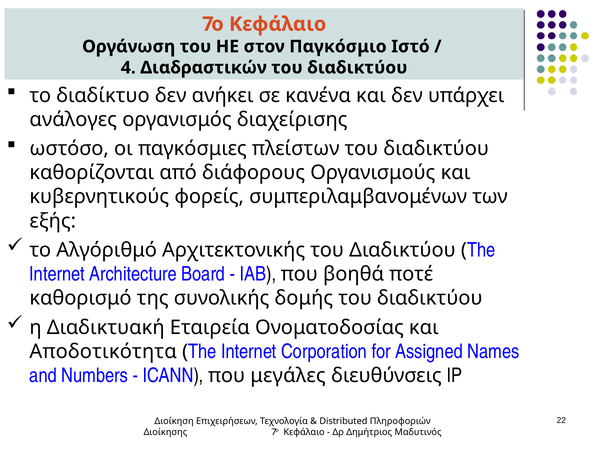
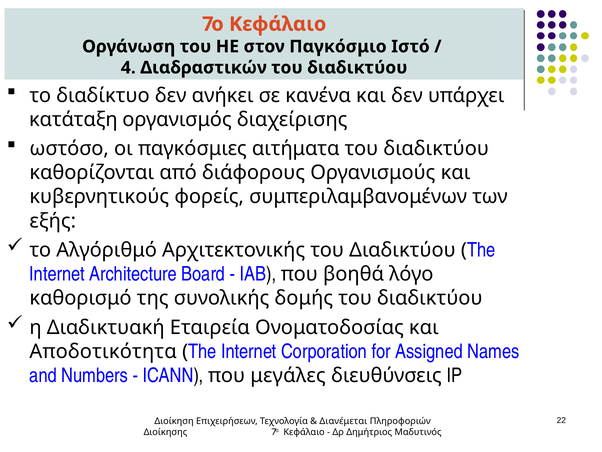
ανάλογες: ανάλογες -> κατάταξη (73, 119)
πλείστων: πλείστων -> αιτήματα (296, 148)
ποτέ: ποτέ -> λόγο (411, 274)
Distributed: Distributed -> Διανέμεται (343, 421)
